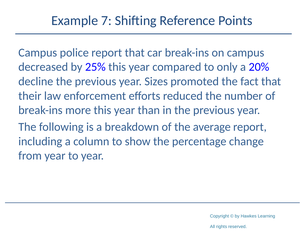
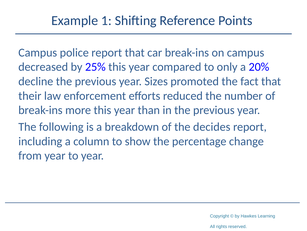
7: 7 -> 1 (107, 21)
average: average -> decides (212, 127)
